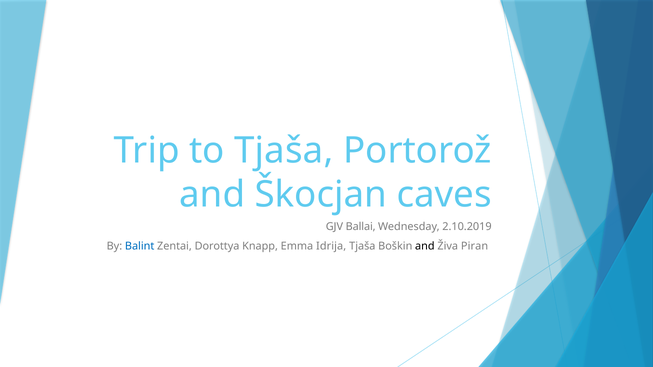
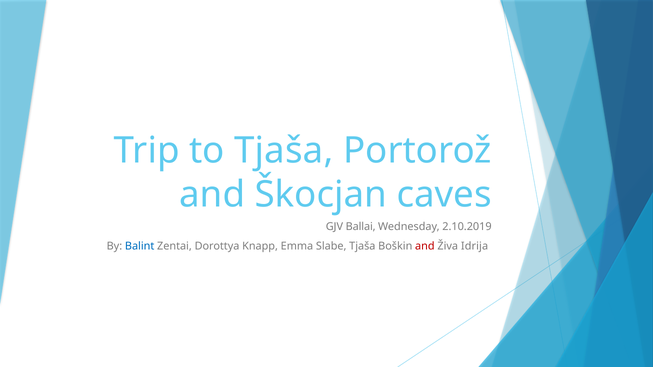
Idrija: Idrija -> Slabe (331, 247)
and colour: black -> red (425, 247)
Piran: Piran -> Idrija (475, 247)
